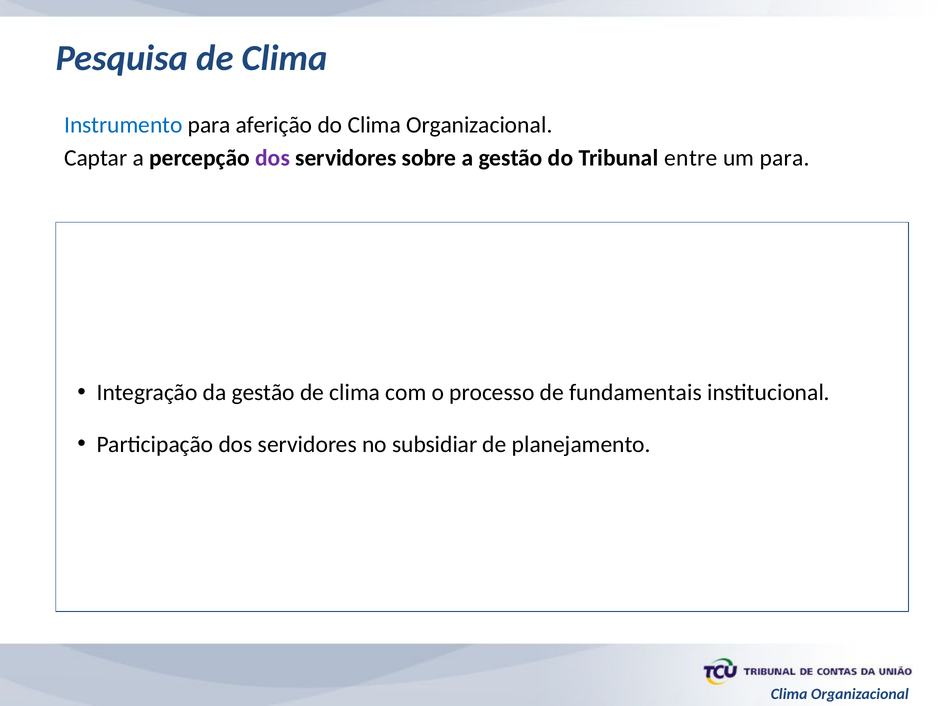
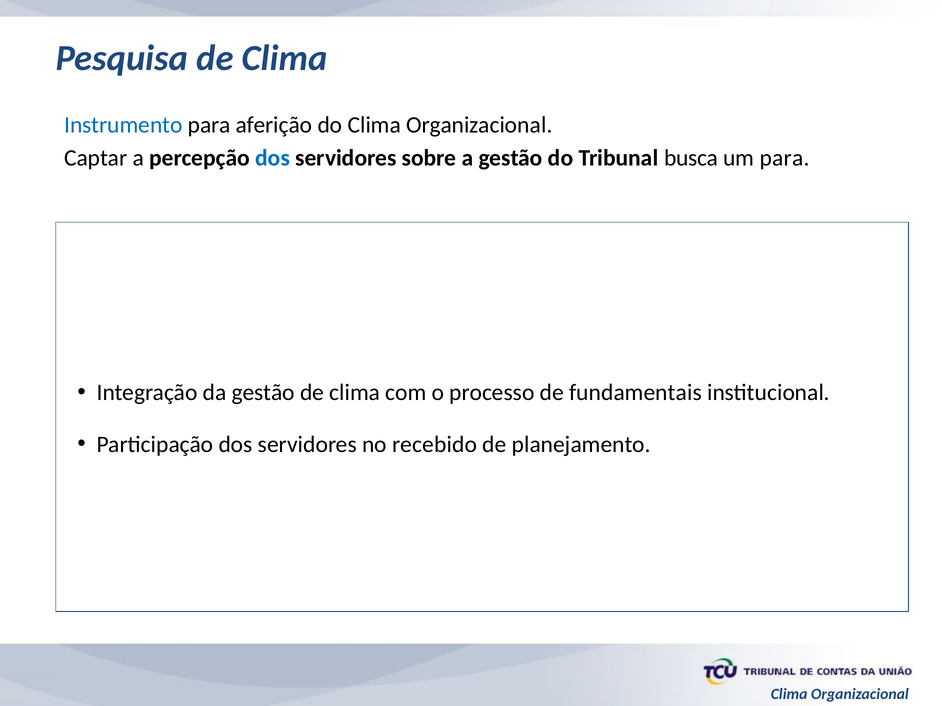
dos colour: purple -> blue (273, 158)
entre: entre -> busca (691, 158)
subsidiar: subsidiar -> recebido (435, 445)
